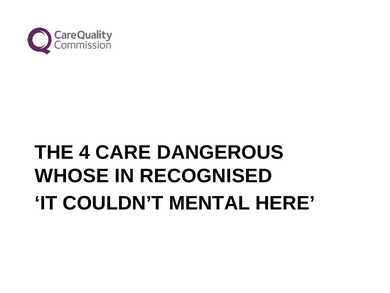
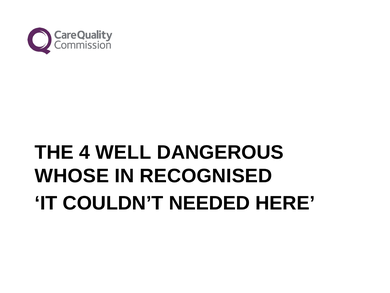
CARE: CARE -> WELL (123, 152)
MENTAL: MENTAL -> NEEDED (209, 203)
